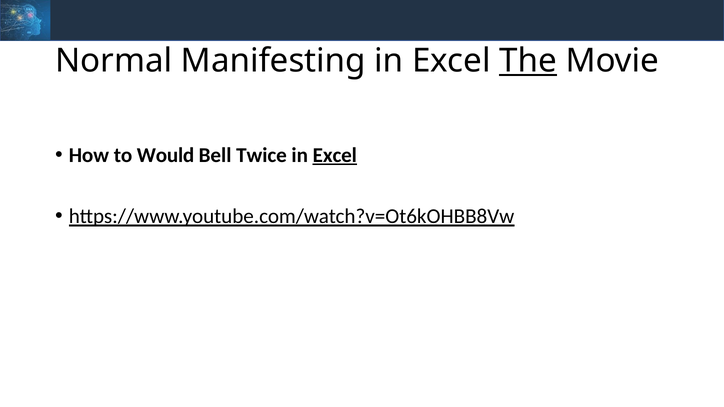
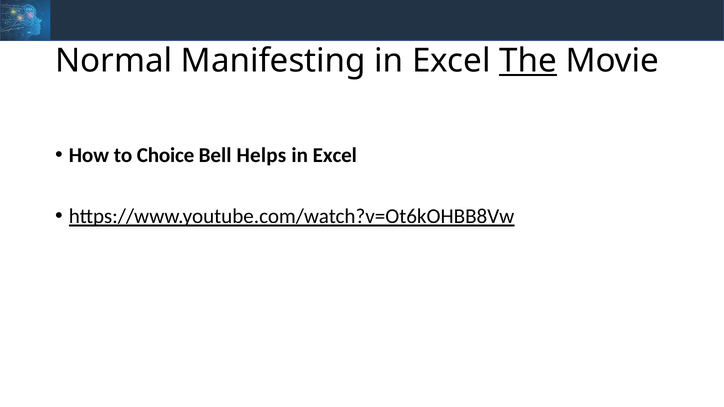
Would: Would -> Choice (166, 155)
Twice: Twice -> Helps (261, 155)
Excel underline: present -> none (335, 155)
